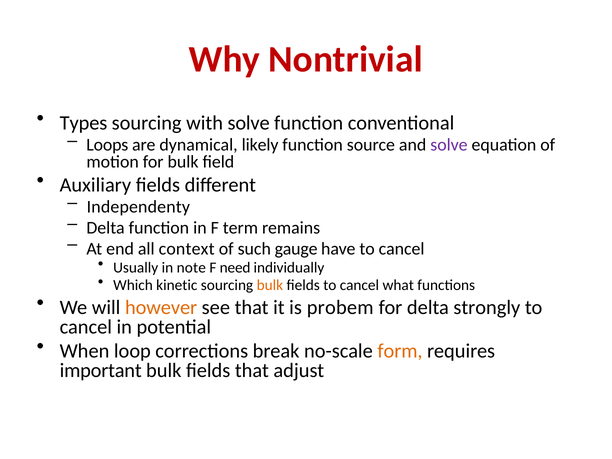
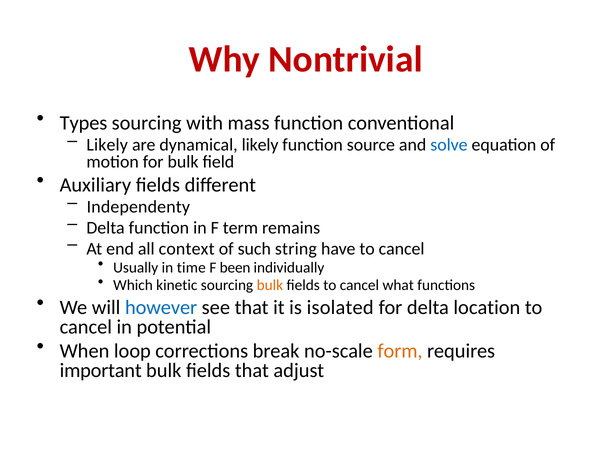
with solve: solve -> mass (249, 123)
Loops: Loops -> Likely (107, 145)
solve colour: purple -> blue (449, 145)
gauge: gauge -> string (296, 249)
note: note -> time (191, 267)
need: need -> been (235, 267)
however colour: orange -> blue (161, 308)
probem: probem -> isolated (340, 308)
strongly: strongly -> location (487, 308)
